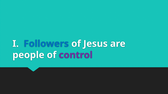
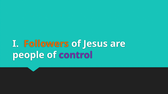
Followers colour: blue -> orange (46, 44)
